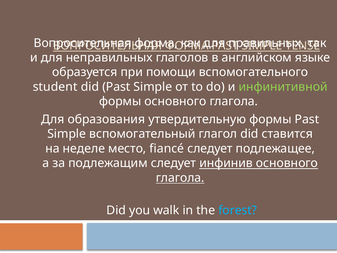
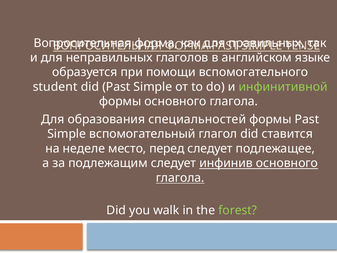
утвердительную: утвердительную -> специальностей (197, 119)
fiancé: fiancé -> перед (167, 148)
forest colour: light blue -> light green (238, 210)
